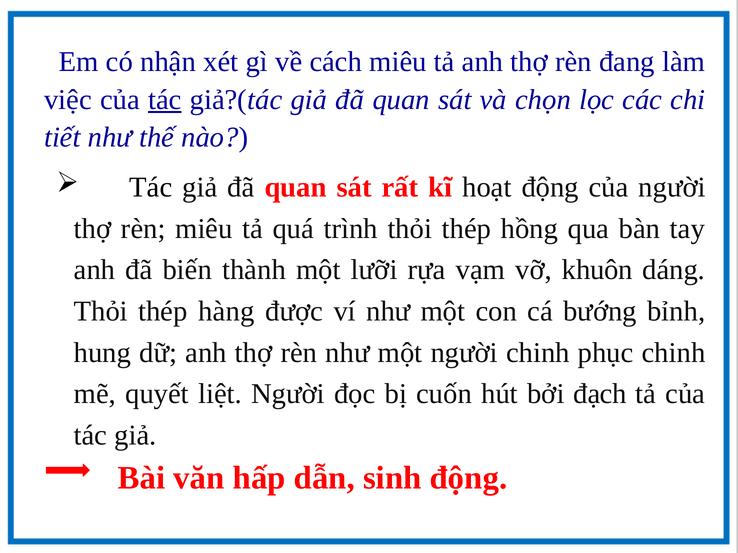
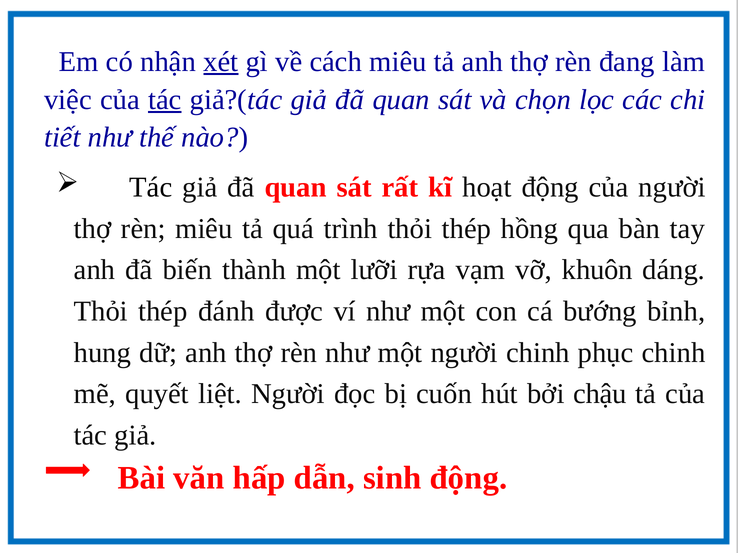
xét underline: none -> present (221, 62)
hàng: hàng -> đánh (226, 312)
đạch: đạch -> chậu (600, 394)
